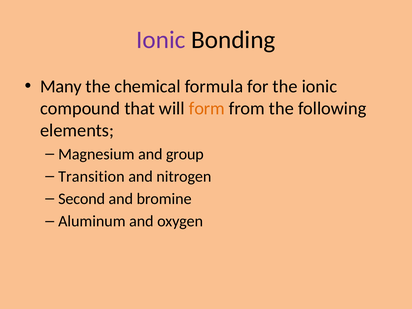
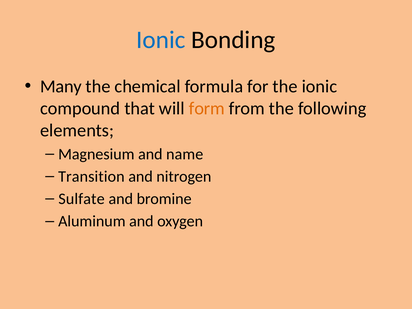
Ionic colour: purple -> blue (161, 40)
group: group -> name (185, 154)
Second: Second -> Sulfate (82, 199)
